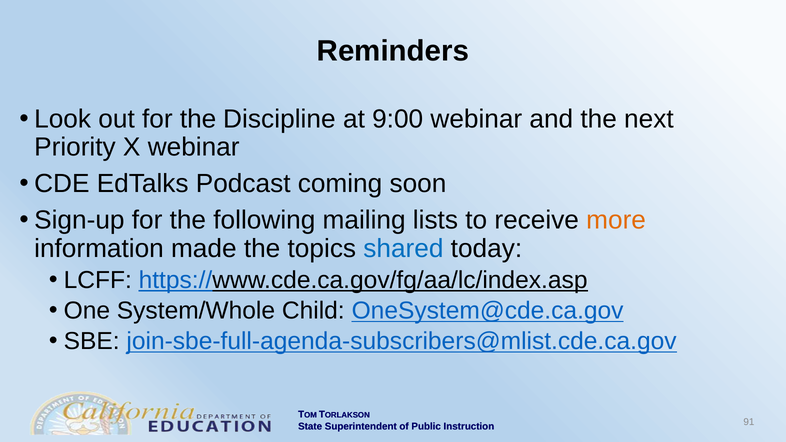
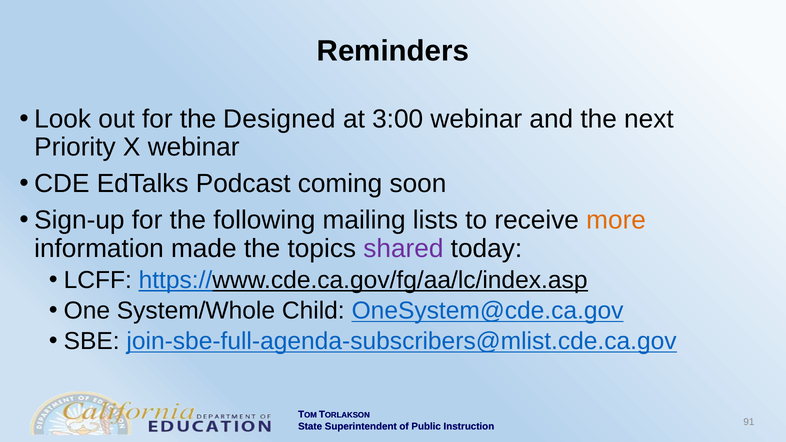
Discipline: Discipline -> Designed (279, 119)
9:00: 9:00 -> 3:00 (398, 119)
shared colour: blue -> purple (403, 249)
